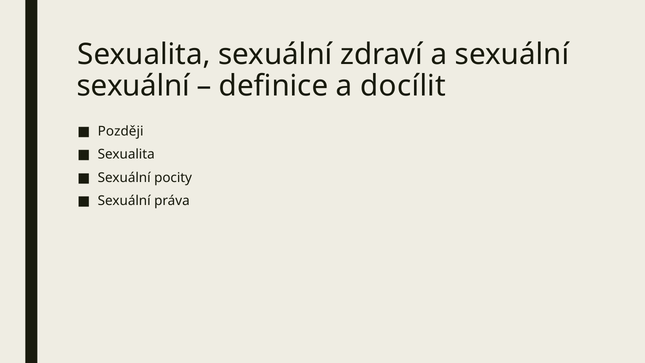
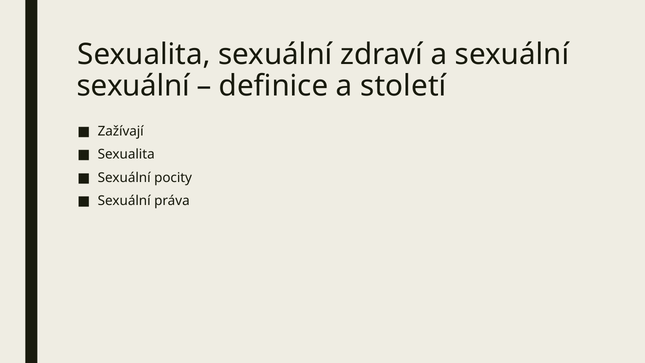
docílit: docílit -> století (403, 86)
Později: Později -> Zažívají (121, 131)
